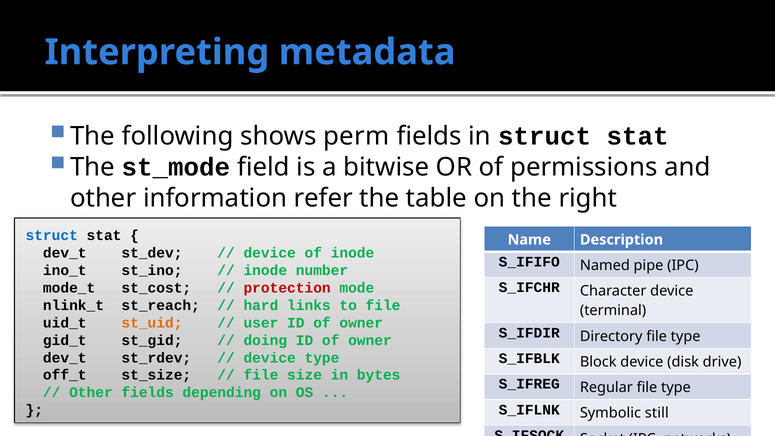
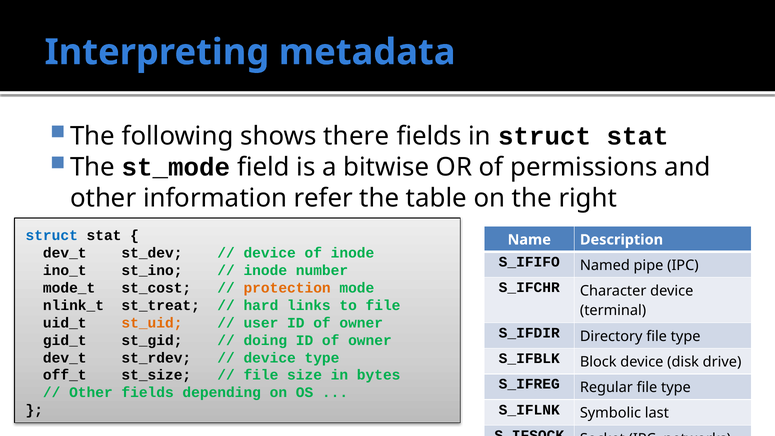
perm: perm -> there (356, 136)
protection colour: red -> orange (287, 288)
st_reach: st_reach -> st_treat (161, 305)
still: still -> last (657, 413)
